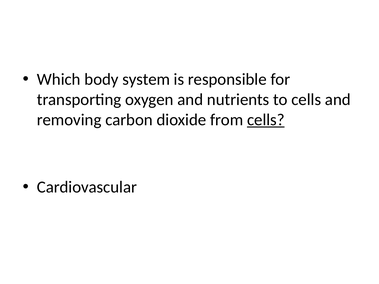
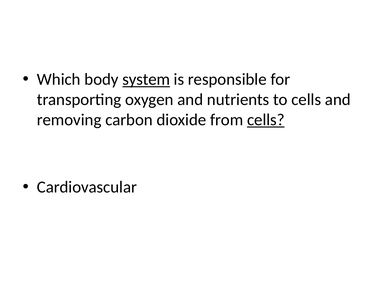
system underline: none -> present (146, 80)
